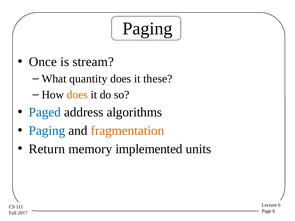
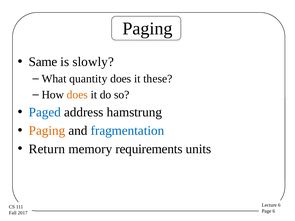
Once: Once -> Same (43, 62)
stream: stream -> slowly (93, 62)
algorithms: algorithms -> hamstrung (134, 112)
Paging colour: blue -> orange (47, 131)
fragmentation colour: orange -> blue (127, 131)
implemented: implemented -> requirements (149, 149)
